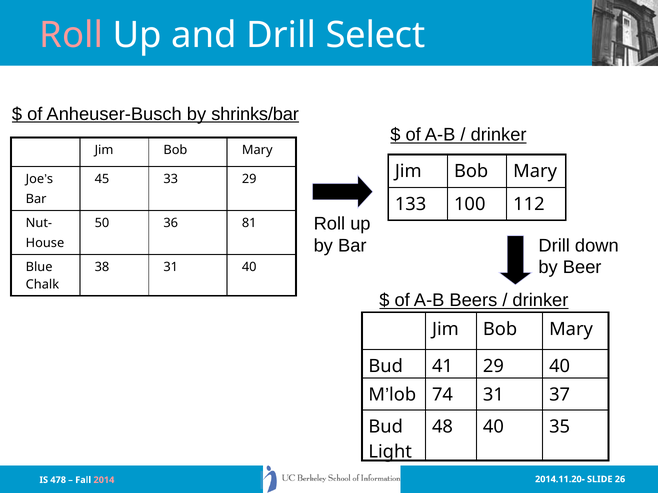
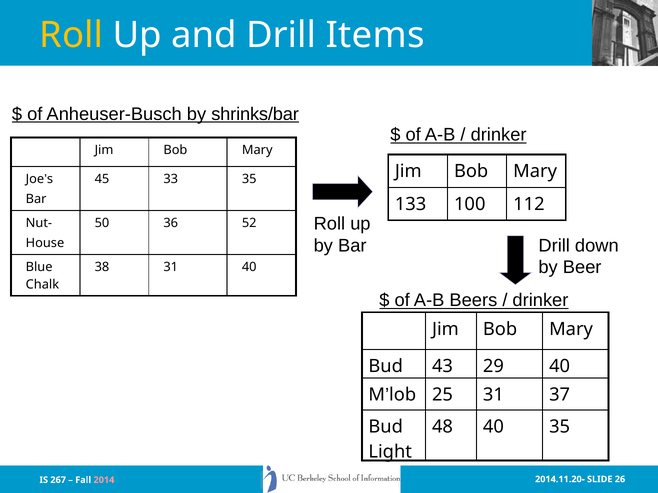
Roll colour: pink -> yellow (71, 35)
Select: Select -> Items (375, 35)
33 29: 29 -> 35 (249, 179)
81: 81 -> 52 (249, 223)
41: 41 -> 43 (443, 367)
74: 74 -> 25 (443, 395)
478: 478 -> 267 (58, 480)
